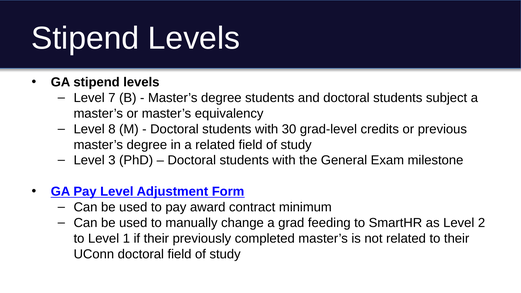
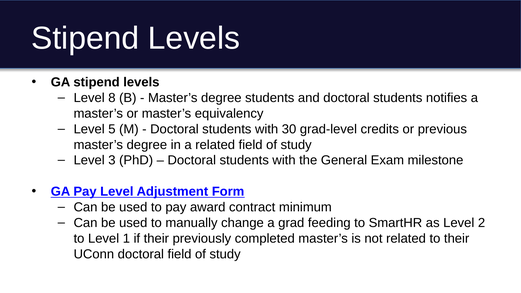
7: 7 -> 8 (112, 98)
subject: subject -> notifies (447, 98)
8: 8 -> 5 (112, 129)
